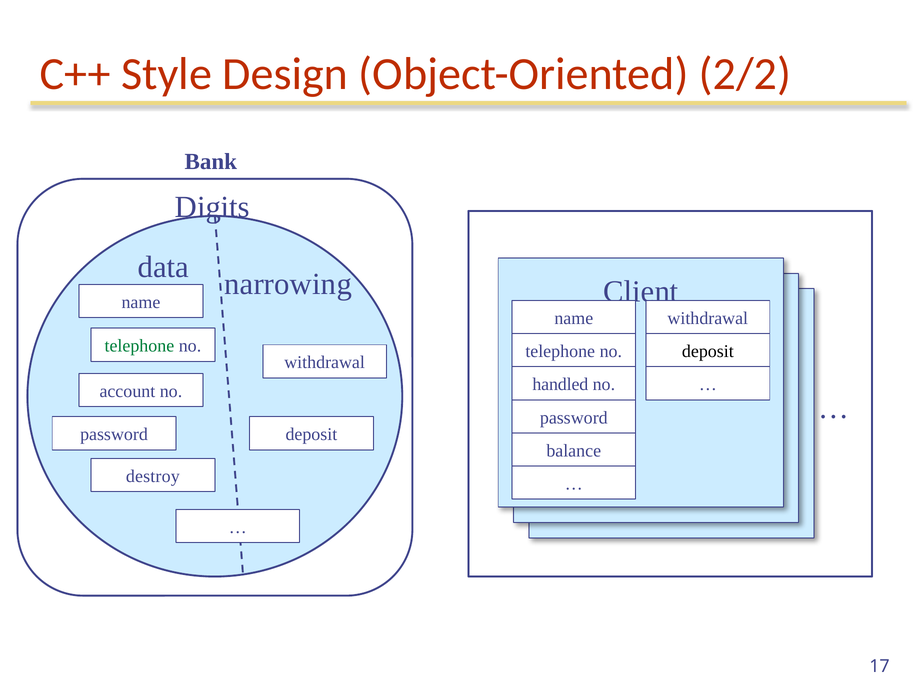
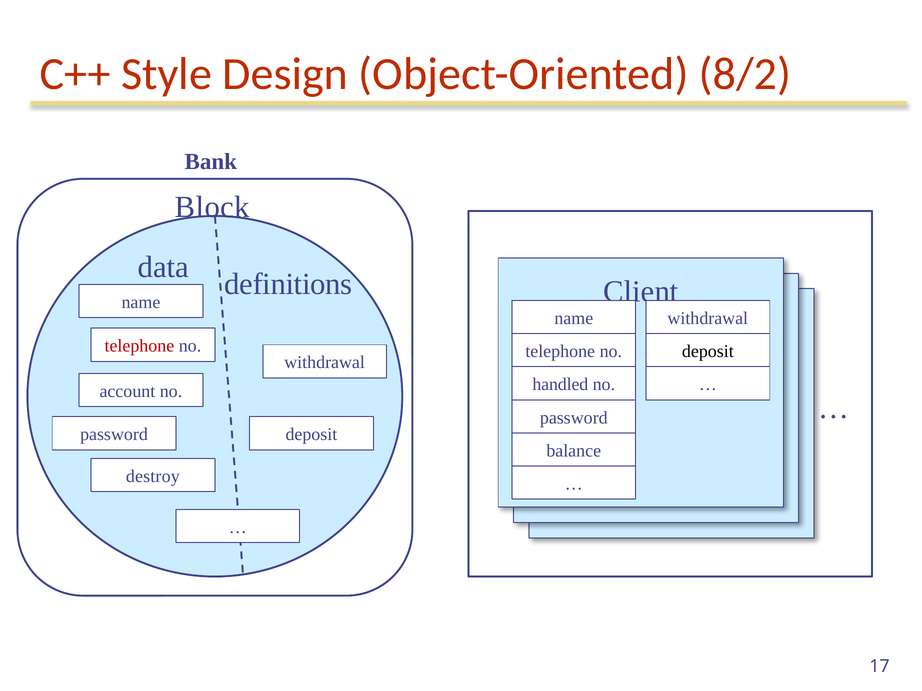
2/2: 2/2 -> 8/2 (745, 74)
Digits: Digits -> Block (212, 207)
narrowing: narrowing -> definitions (288, 284)
telephone colour: green -> red (139, 346)
